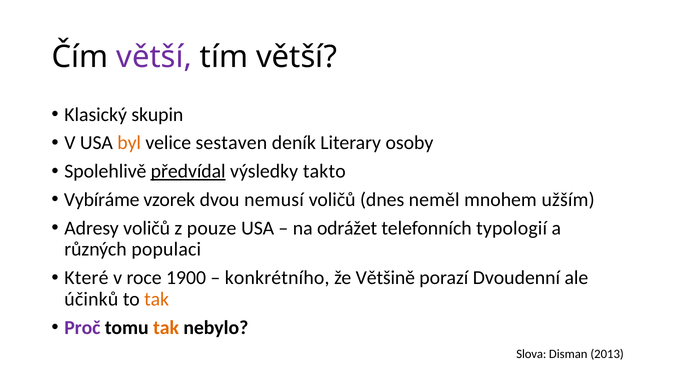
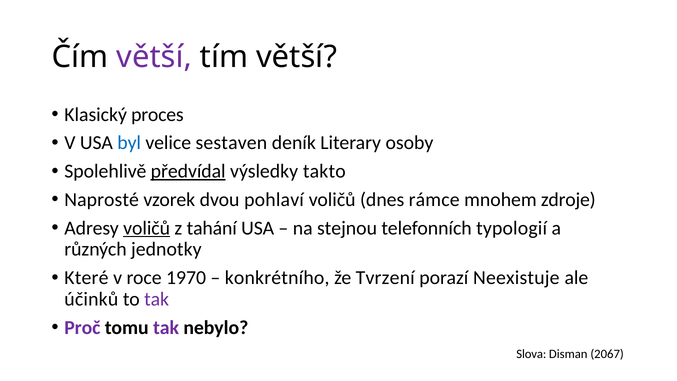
skupin: skupin -> proces (157, 114)
byl colour: orange -> blue (129, 143)
Vybíráme: Vybíráme -> Naprosté (102, 200)
nemusí: nemusí -> pohlaví (274, 200)
neměl: neměl -> rámce (434, 200)
užším: užším -> zdroje (568, 200)
voličů underline: none -> present (147, 228)
pouze: pouze -> tahání (212, 228)
odrážet: odrážet -> stejnou (347, 228)
populaci: populaci -> jednotky (166, 249)
1900: 1900 -> 1970 (186, 278)
Většině: Většině -> Tvrzení (385, 278)
Dvoudenní: Dvoudenní -> Neexistuje (516, 278)
tak colour: orange -> purple (157, 299)
tak colour: orange -> purple (166, 327)
2013: 2013 -> 2067 (607, 354)
